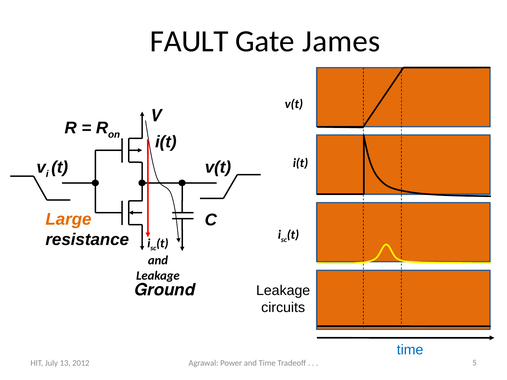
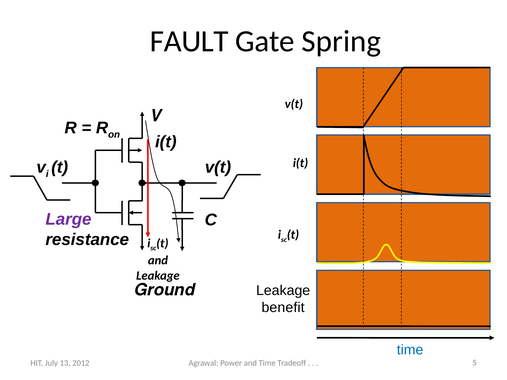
James: James -> Spring (341, 41)
Large colour: orange -> purple (68, 219)
circuits: circuits -> benefit (283, 308)
